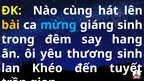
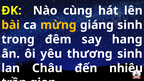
mừng colour: light blue -> yellow (58, 25)
Khéo: Khéo -> Châu (47, 68)
tuyết: tuyết -> nhiêu (126, 68)
